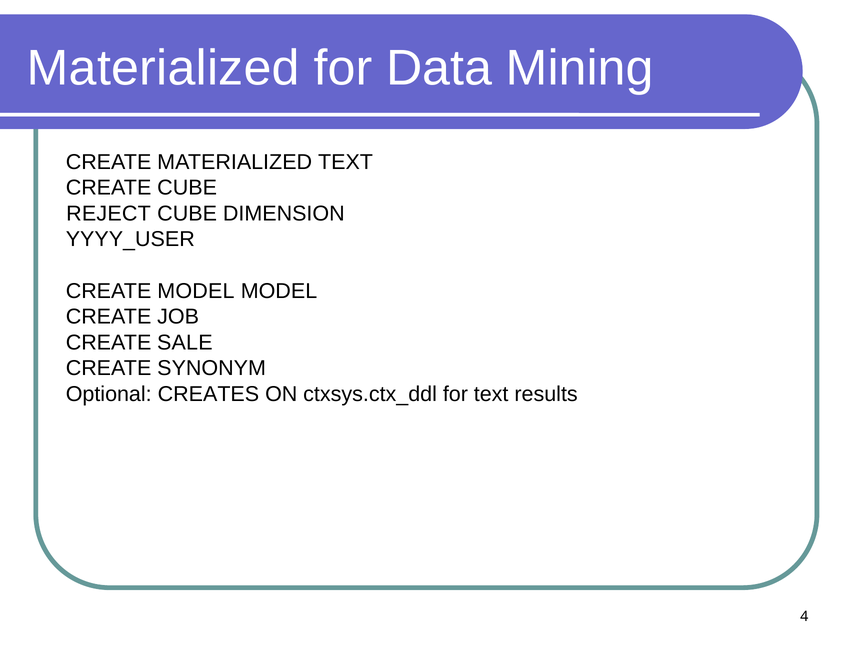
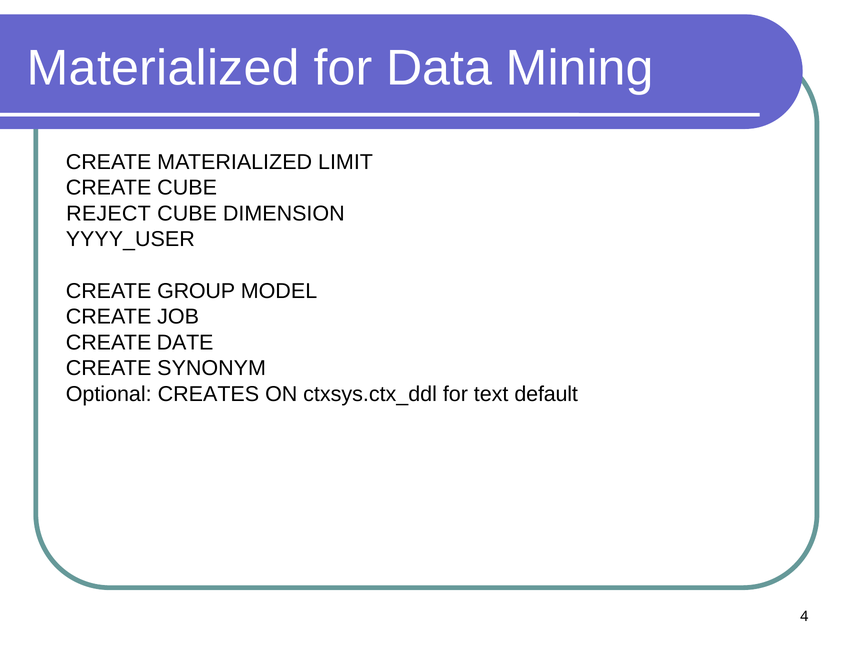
MATERIALIZED TEXT: TEXT -> LIMIT (346, 162)
CREATE MODEL: MODEL -> GROUP (196, 291)
SALE: SALE -> DATE (185, 343)
results: results -> default (546, 394)
